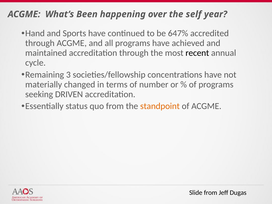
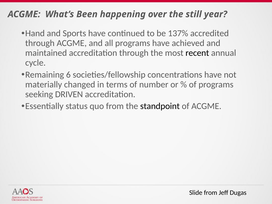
self: self -> still (194, 14)
647%: 647% -> 137% (178, 33)
3: 3 -> 6 (68, 75)
standpoint colour: orange -> black (160, 106)
